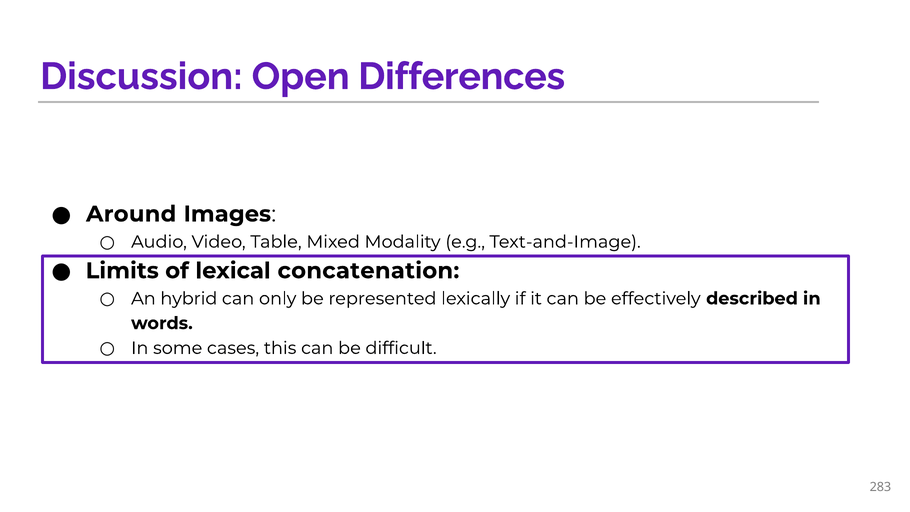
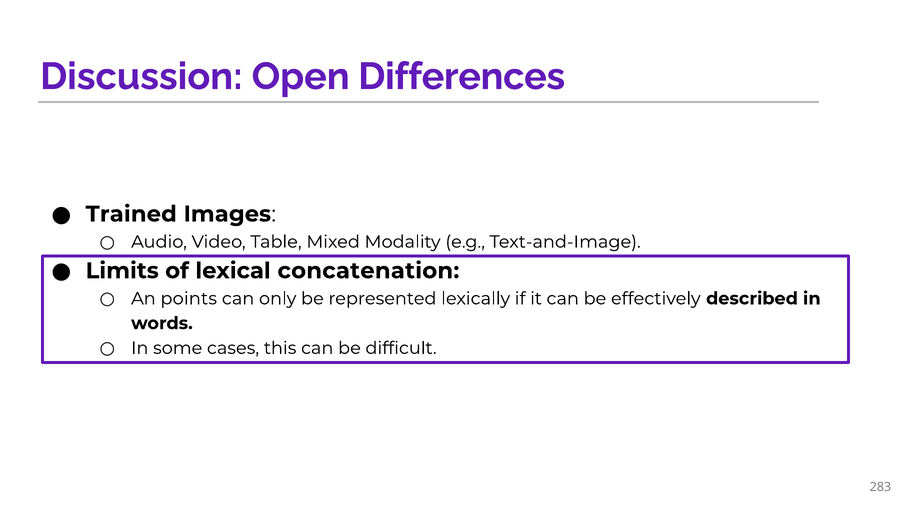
Around: Around -> Trained (131, 214)
hybrid: hybrid -> points (189, 298)
